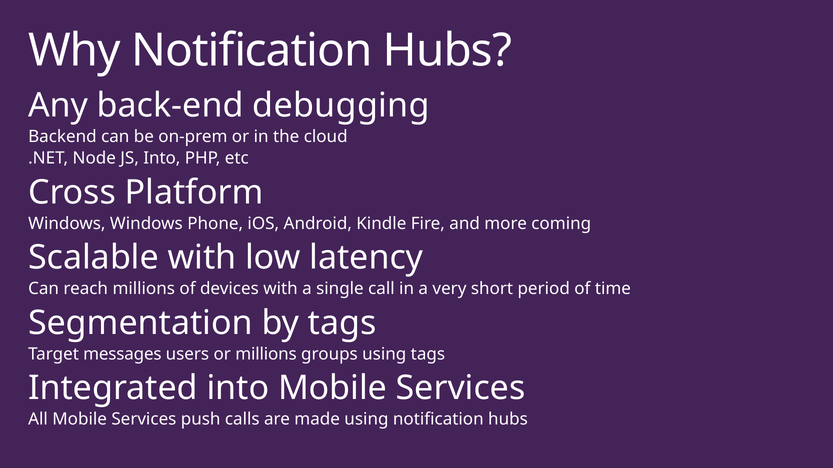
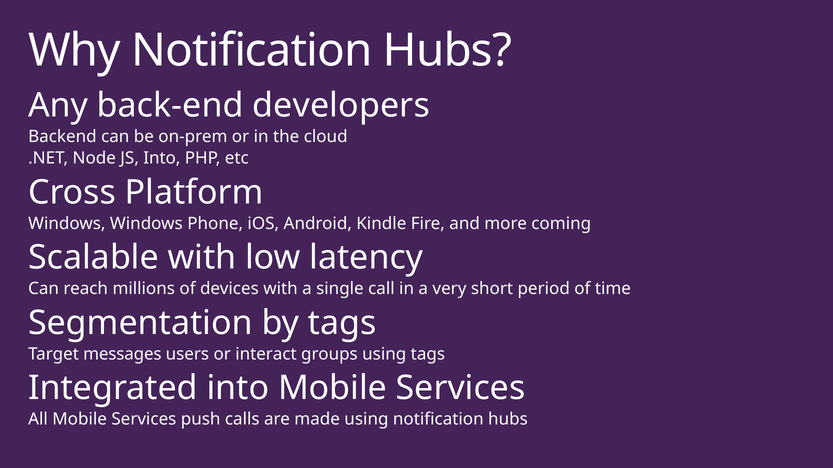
debugging: debugging -> developers (341, 106)
or millions: millions -> interact (266, 354)
